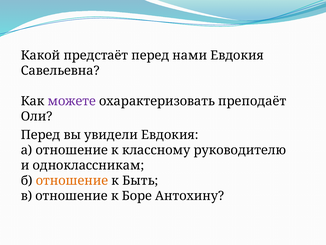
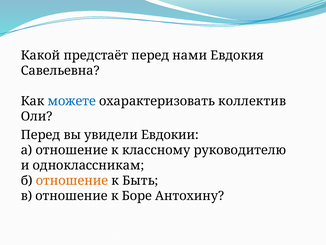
можете colour: purple -> blue (72, 101)
преподаёт: преподаёт -> коллектив (252, 101)
увидели Евдокия: Евдокия -> Евдокии (170, 135)
